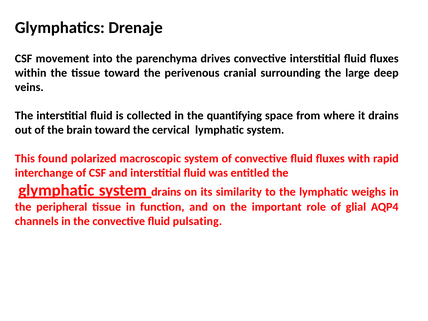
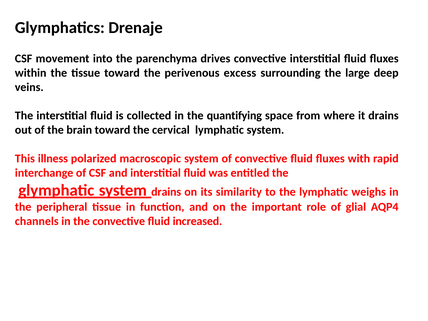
cranial: cranial -> excess (240, 73)
found: found -> illness (53, 158)
pulsating: pulsating -> increased (197, 221)
